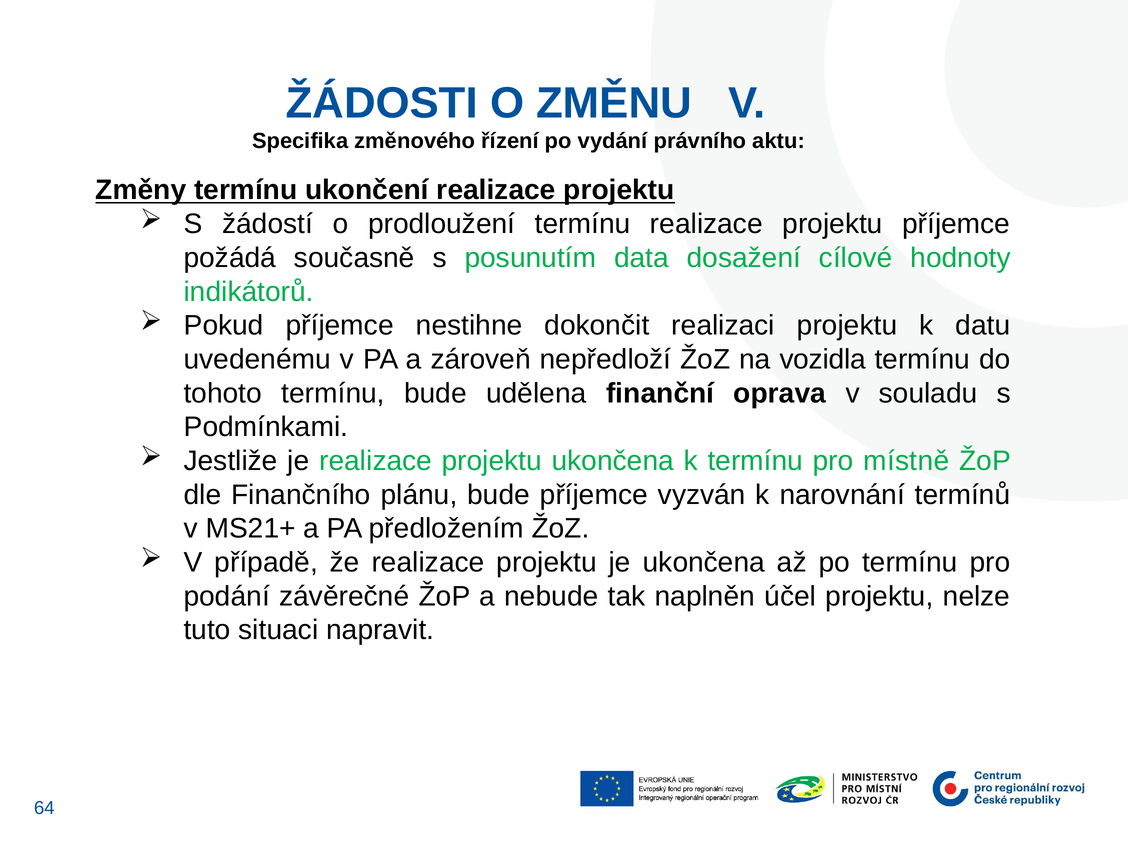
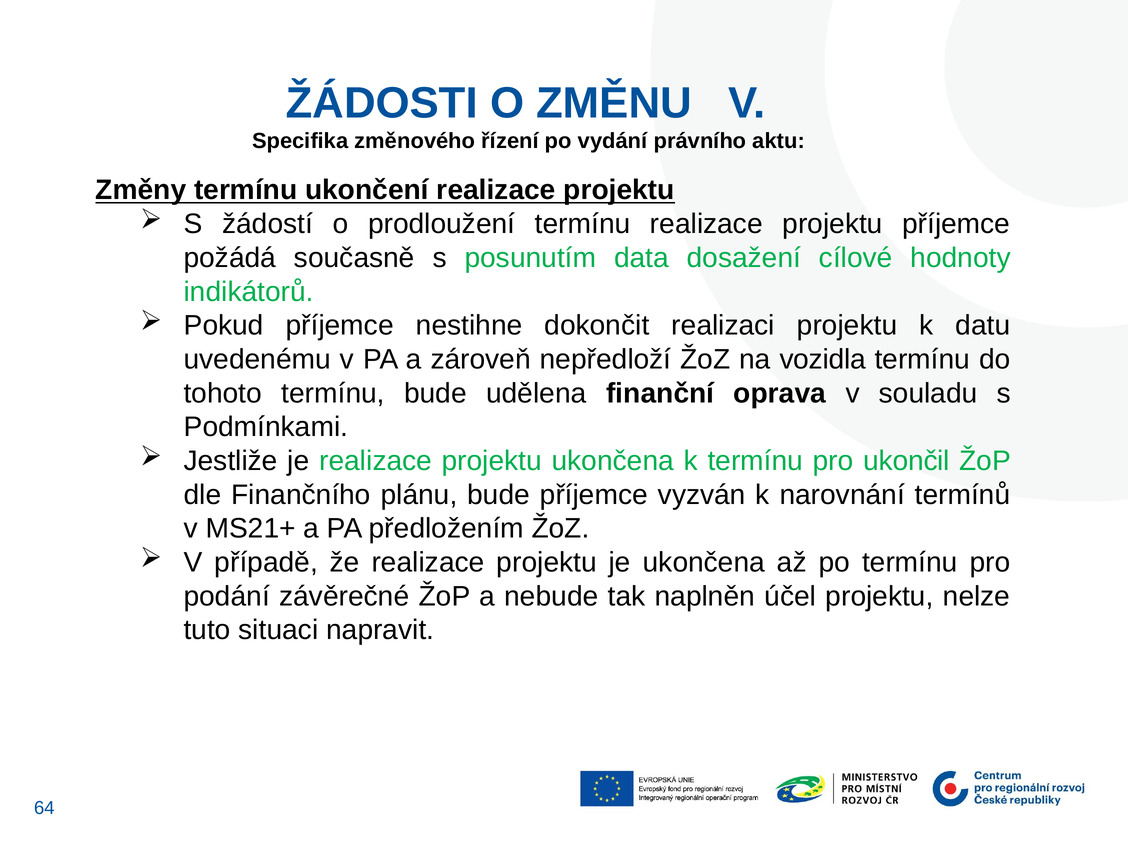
místně: místně -> ukončil (906, 461)
